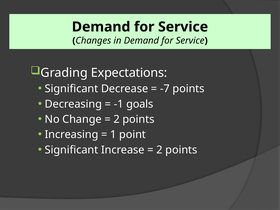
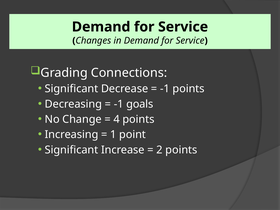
Expectations: Expectations -> Connections (129, 73)
-7: -7 -> -1 (165, 89)
2: 2 -> 4 (117, 119)
